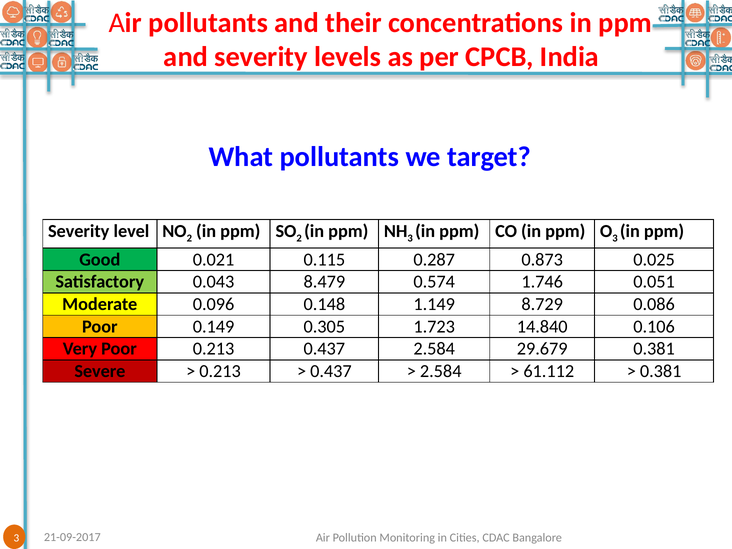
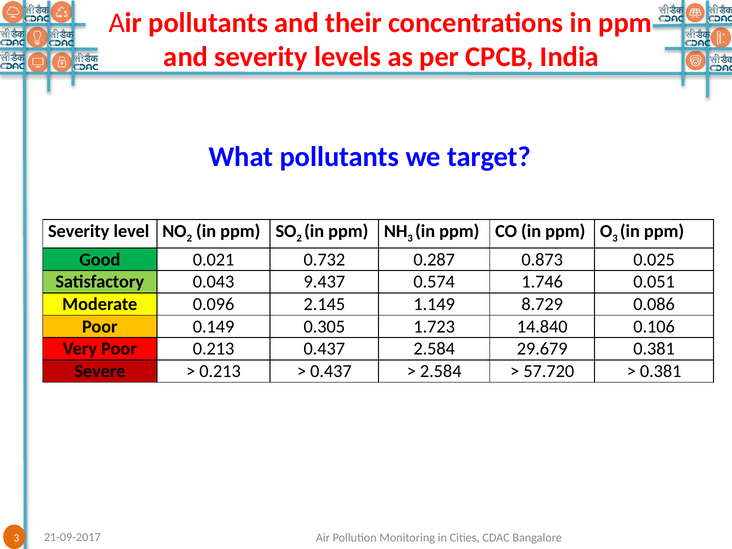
0.115: 0.115 -> 0.732 (324, 259)
8.479: 8.479 -> 9.437 (324, 282)
0.148: 0.148 -> 2.145 (324, 304)
61.112: 61.112 -> 57.720 (549, 371)
